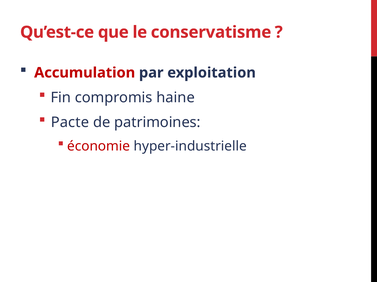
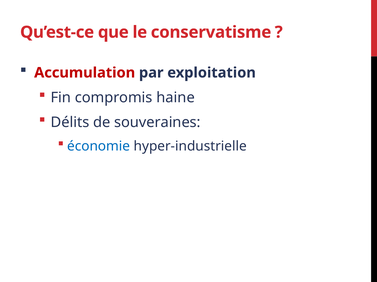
Pacte: Pacte -> Délits (70, 123)
patrimoines: patrimoines -> souveraines (157, 123)
économie colour: red -> blue (99, 146)
